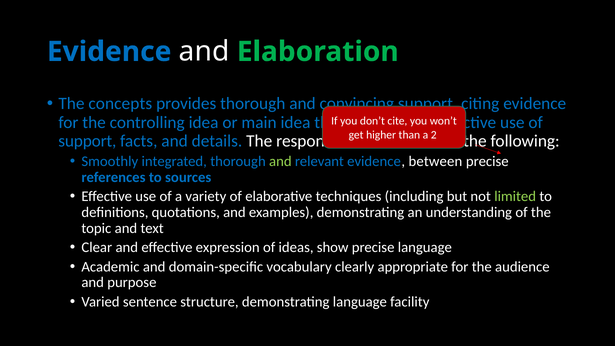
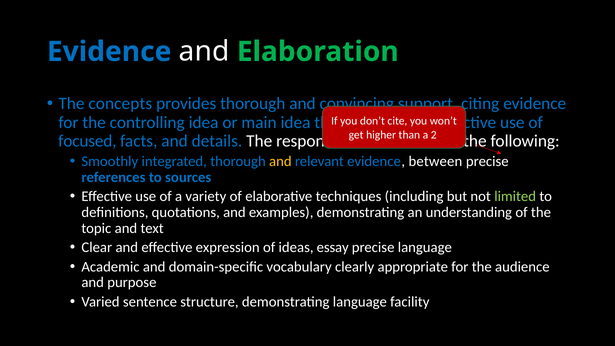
support: support -> focused (87, 141)
and colour: light green -> yellow (280, 162)
show: show -> essay (333, 247)
